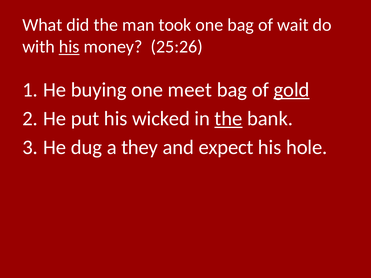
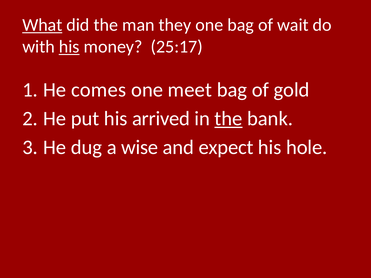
What underline: none -> present (42, 25)
took: took -> they (175, 25)
25:26: 25:26 -> 25:17 (177, 47)
buying: buying -> comes (99, 90)
gold underline: present -> none (292, 90)
wicked: wicked -> arrived (161, 119)
they: they -> wise (140, 148)
